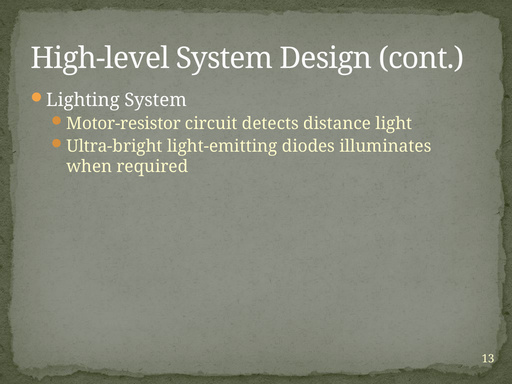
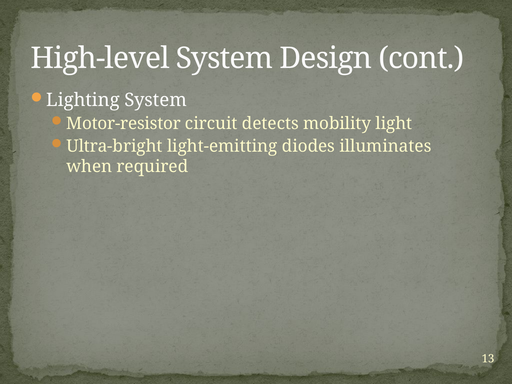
distance: distance -> mobility (337, 124)
